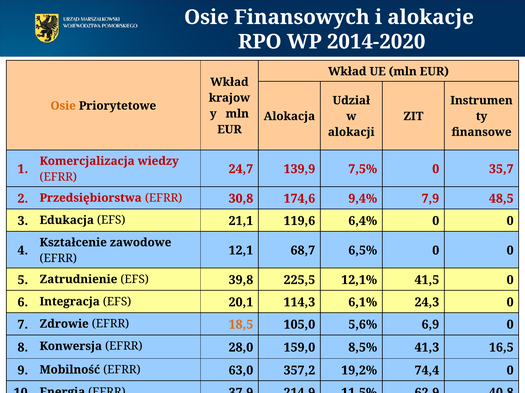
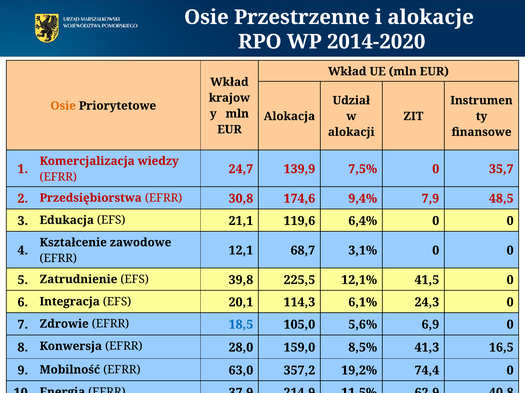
Finansowych: Finansowych -> Przestrzenne (302, 17)
68,7 6,5%: 6,5% -> 3,1% (363, 251)
18,5 colour: orange -> blue (241, 325)
